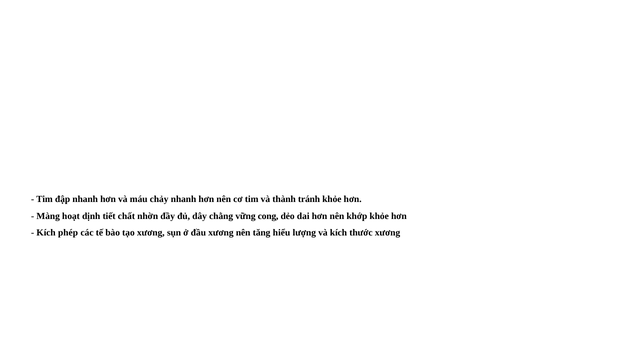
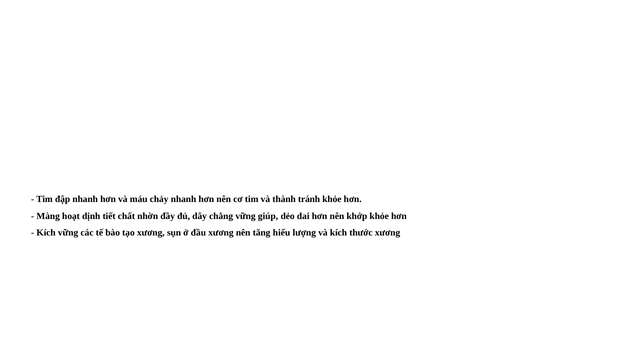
cong: cong -> giúp (268, 216)
Kích phép: phép -> vững (68, 232)
